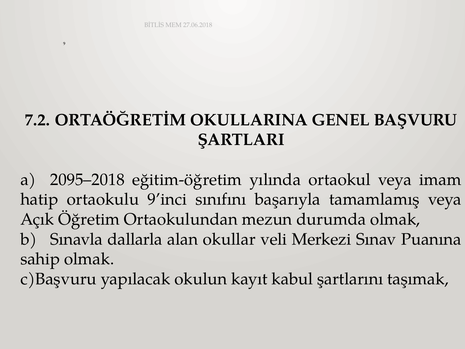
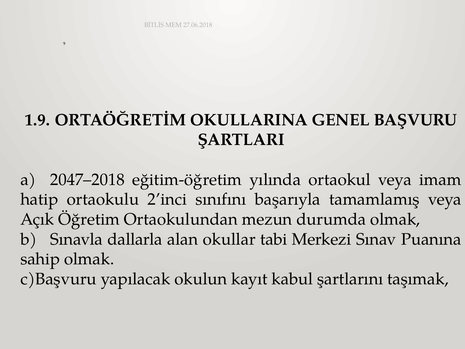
7.2: 7.2 -> 1.9 (37, 120)
2095–2018: 2095–2018 -> 2047–2018 (87, 179)
9’inci: 9’inci -> 2’inci (167, 199)
veli: veli -> tabi (274, 239)
